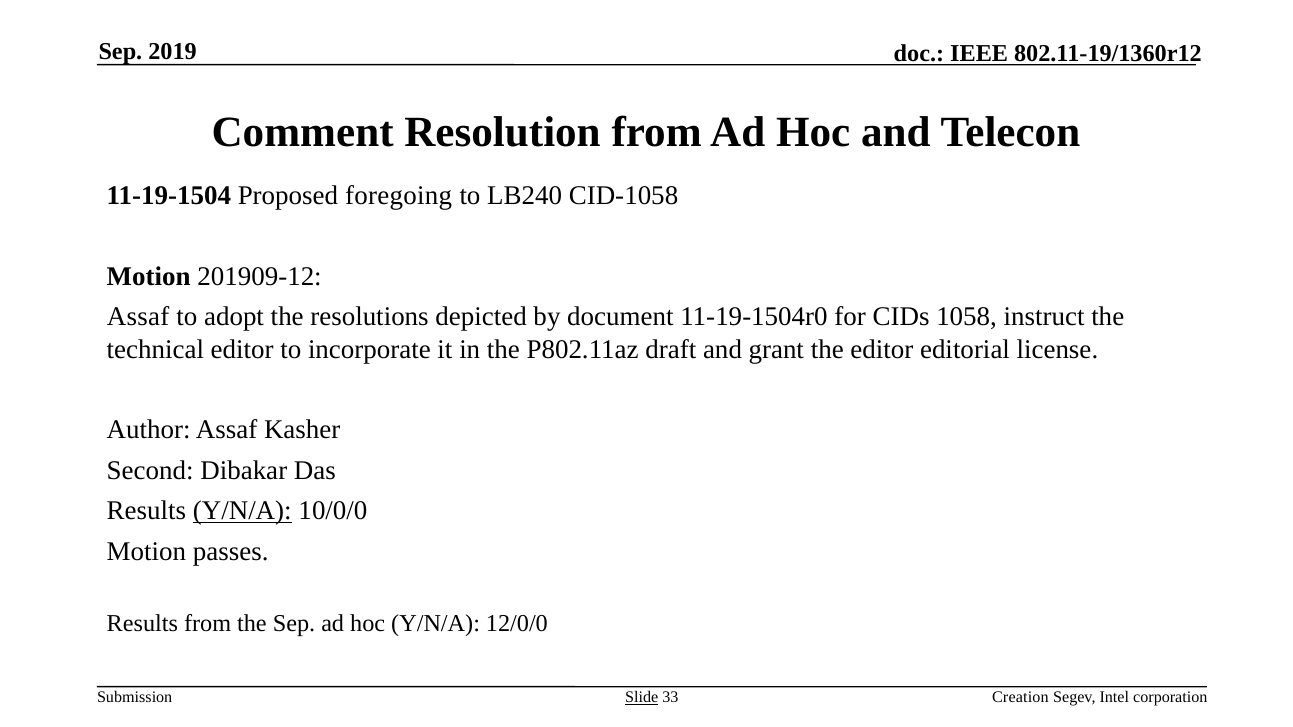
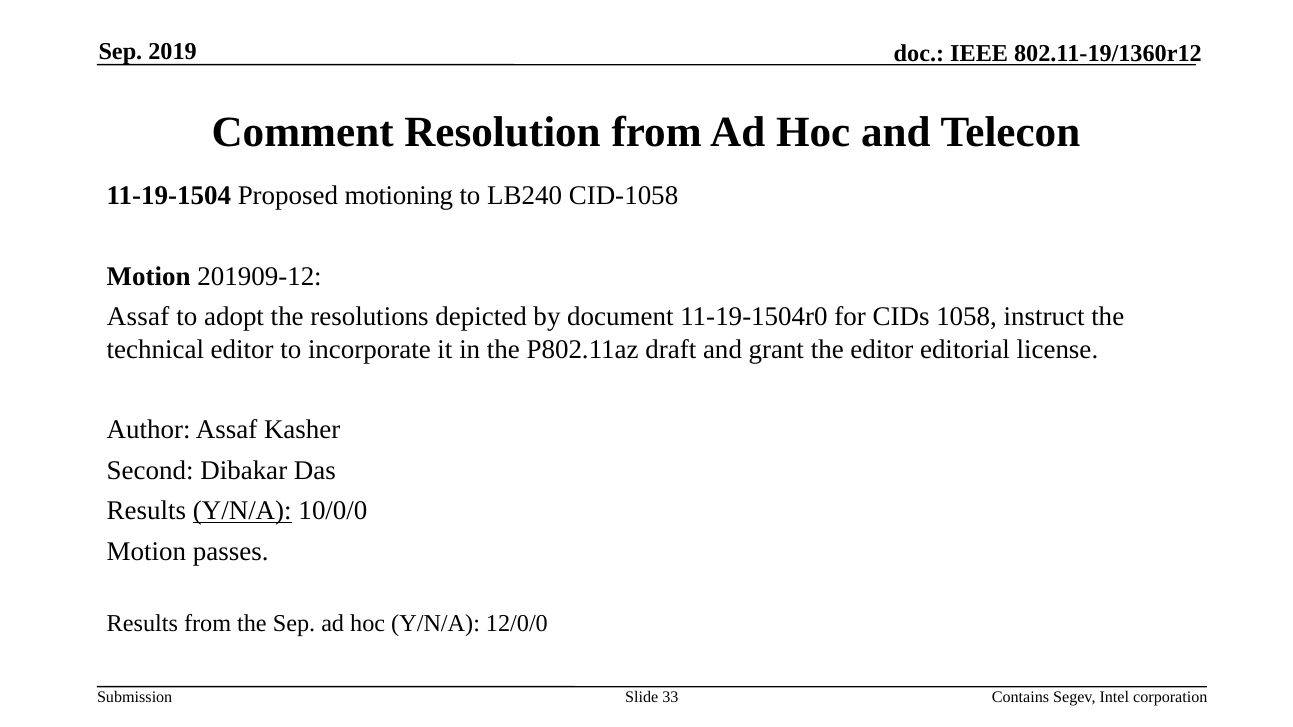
foregoing: foregoing -> motioning (399, 196)
Slide underline: present -> none (642, 698)
Creation: Creation -> Contains (1020, 698)
